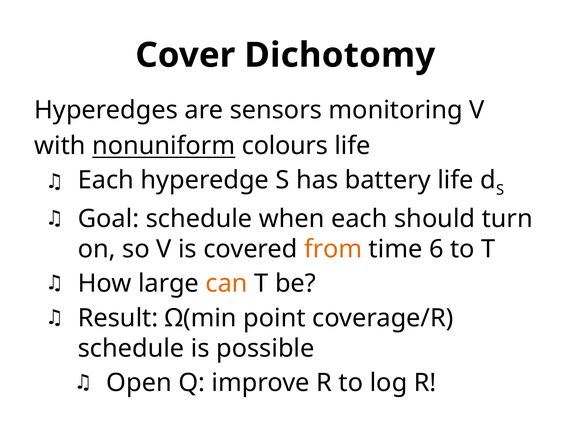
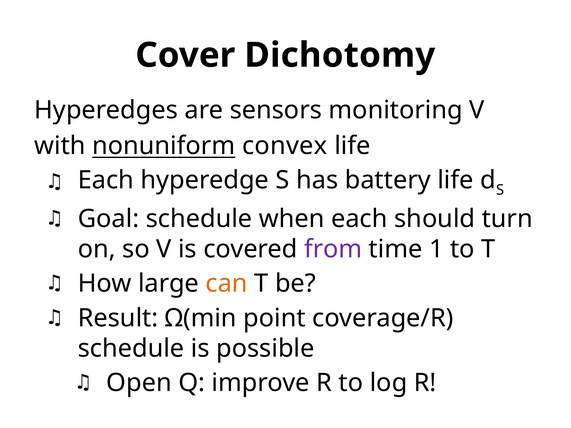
colours: colours -> convex (285, 146)
from colour: orange -> purple (333, 249)
6: 6 -> 1 (436, 249)
